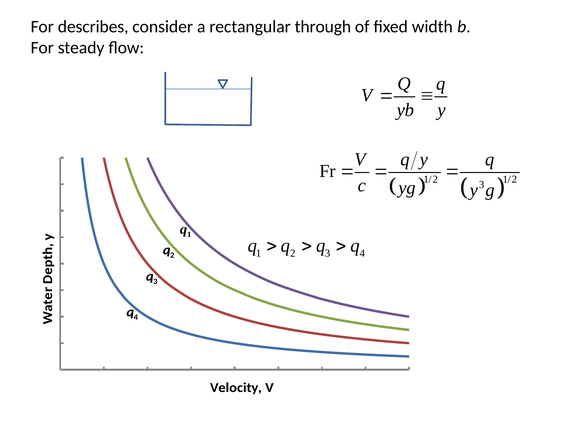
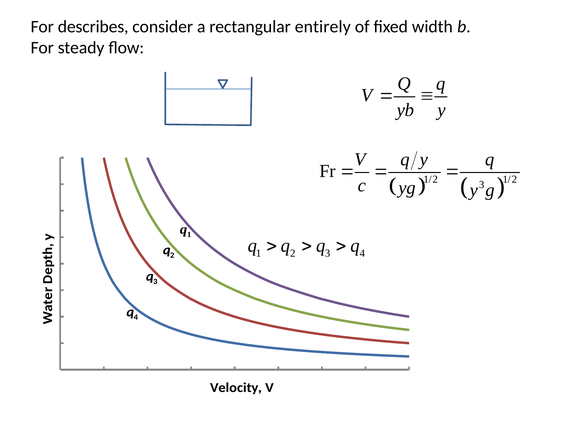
through: through -> entirely (323, 27)
